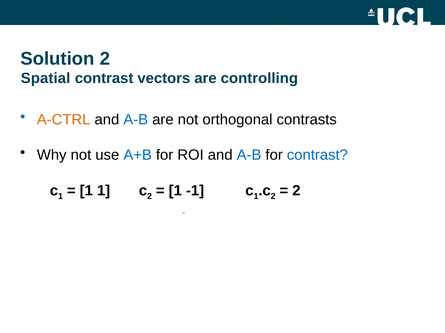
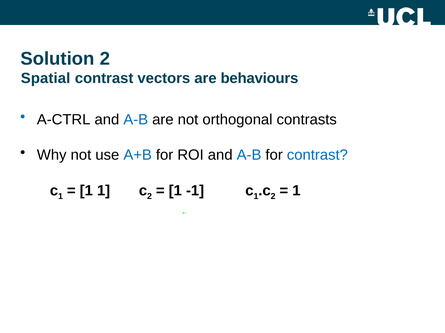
controlling: controlling -> behaviours (259, 79)
A-CTRL colour: orange -> black (64, 120)
2: 2 -> 1 (296, 191)
